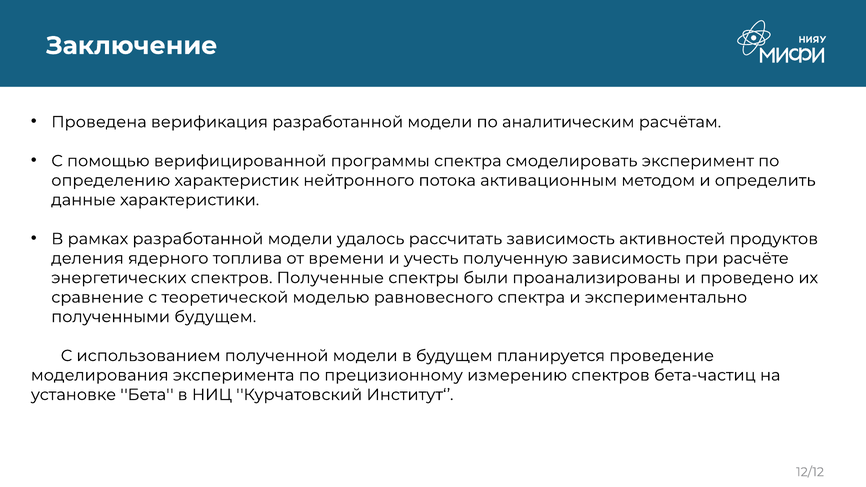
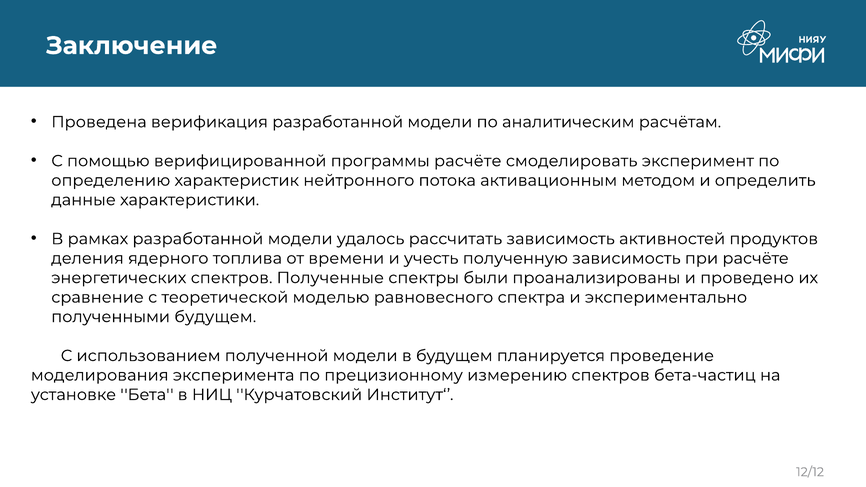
программы спектра: спектра -> расчёте (468, 161)
